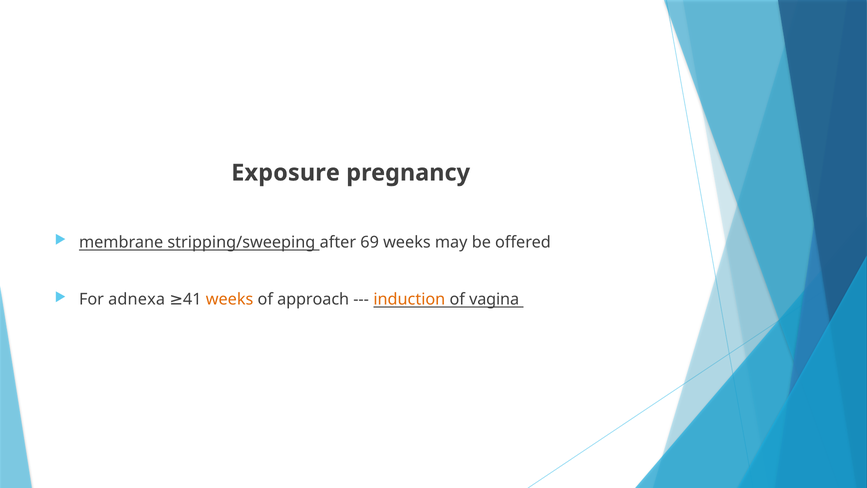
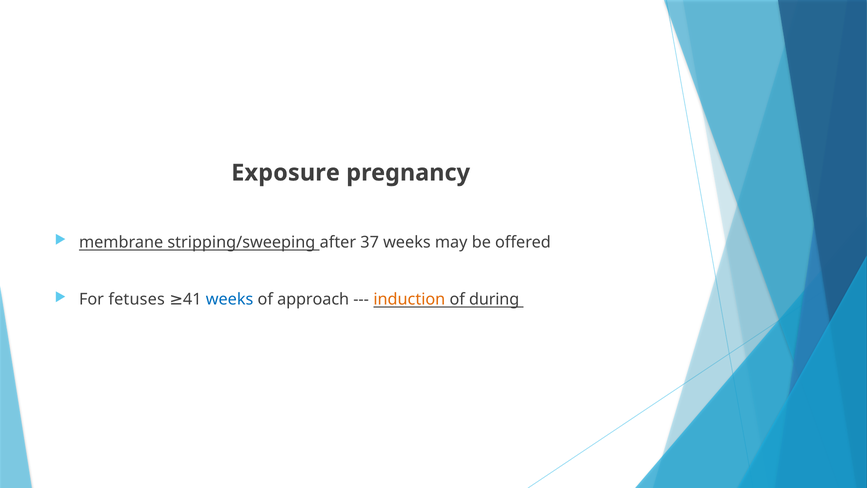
69: 69 -> 37 (370, 242)
vagina: vagina -> during (494, 299)
adnexa: adnexa -> fetuses (137, 299)
weeks colour: orange -> blue (230, 299)
